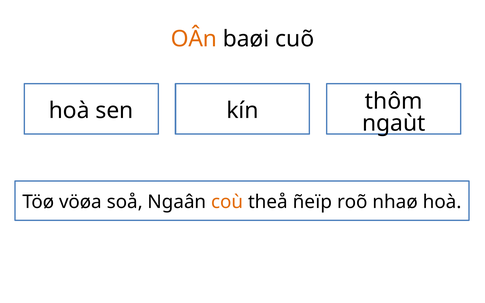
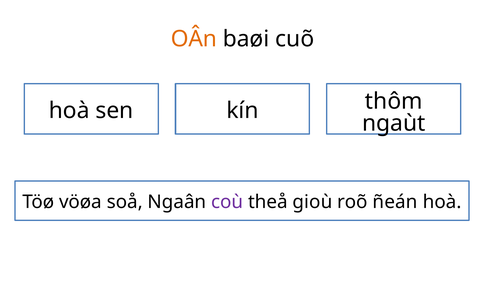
coù colour: orange -> purple (227, 202)
ñeïp: ñeïp -> gioù (312, 202)
nhaø: nhaø -> ñeán (395, 202)
